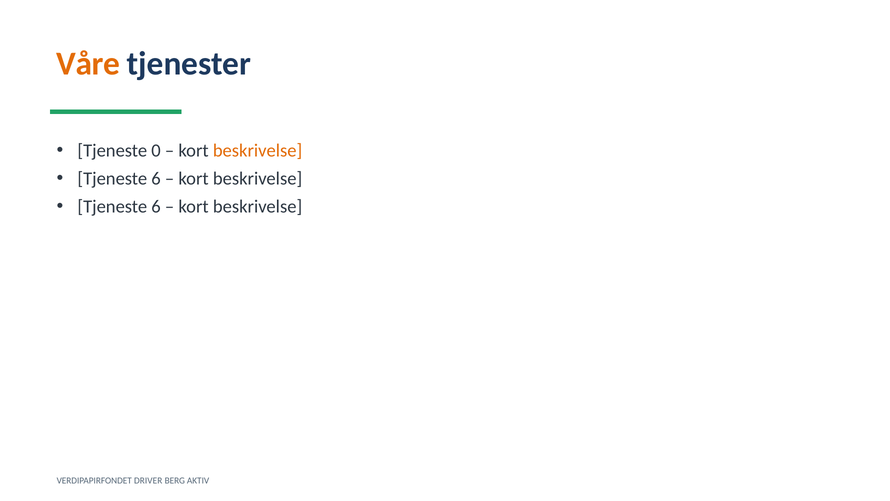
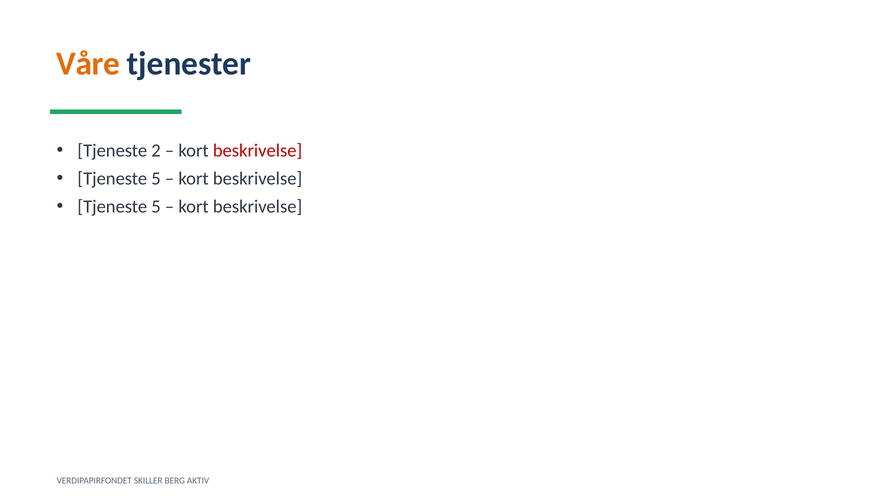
0: 0 -> 2 (156, 151)
beskrivelse colour: orange -> red (258, 151)
6: 6 -> 5 (156, 179)
6: 6 -> 5 (156, 206)
DRIVER: DRIVER -> SKILLER (148, 480)
